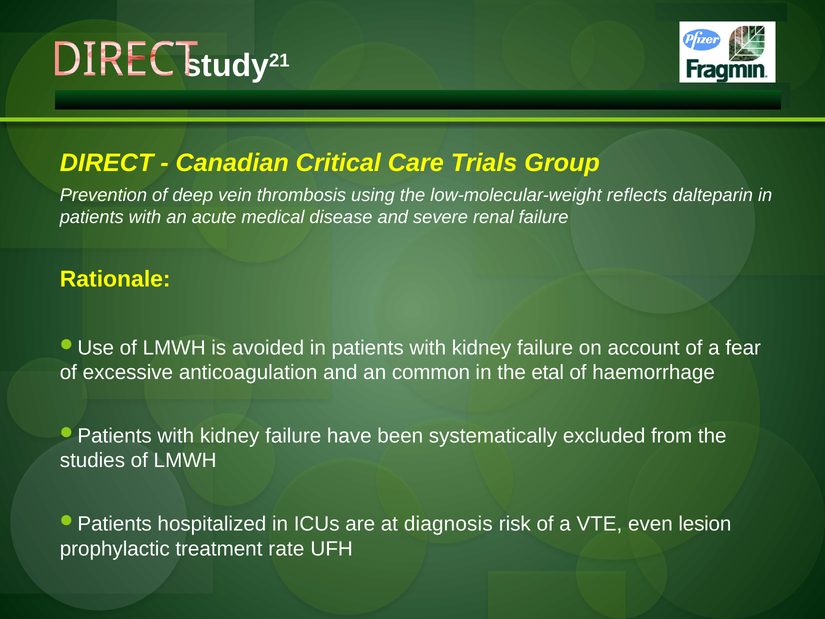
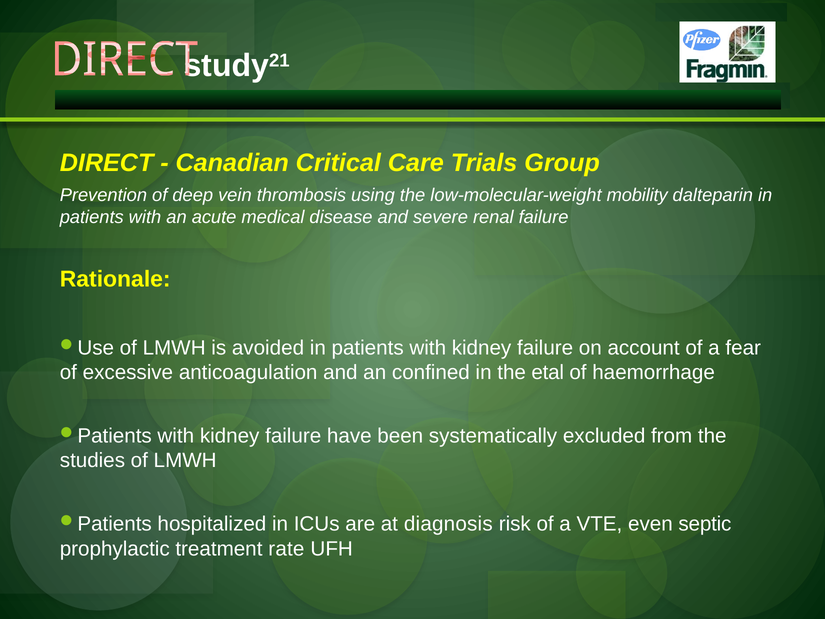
reflects: reflects -> mobility (637, 195)
common: common -> confined (431, 372)
lesion: lesion -> septic (705, 524)
